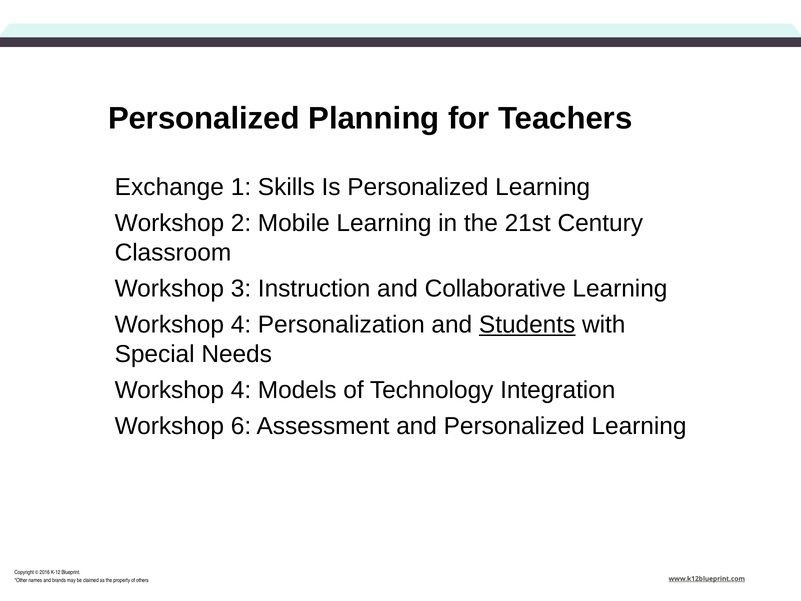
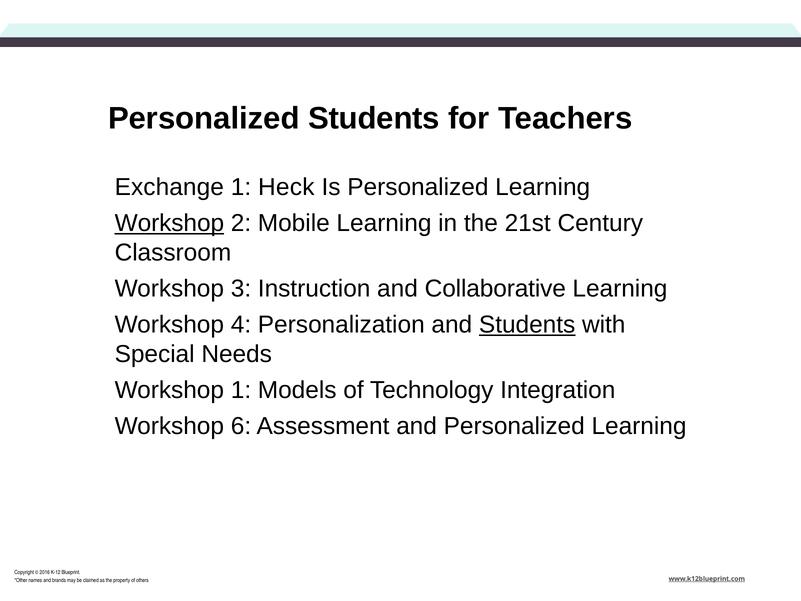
Personalized Planning: Planning -> Students (374, 118)
Skills: Skills -> Heck (286, 187)
Workshop underline: none -> present (169, 223)
4: 4 -> 1 (241, 390)
